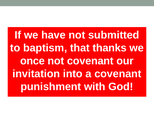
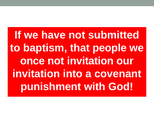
thanks: thanks -> people (110, 48)
not covenant: covenant -> invitation (90, 61)
